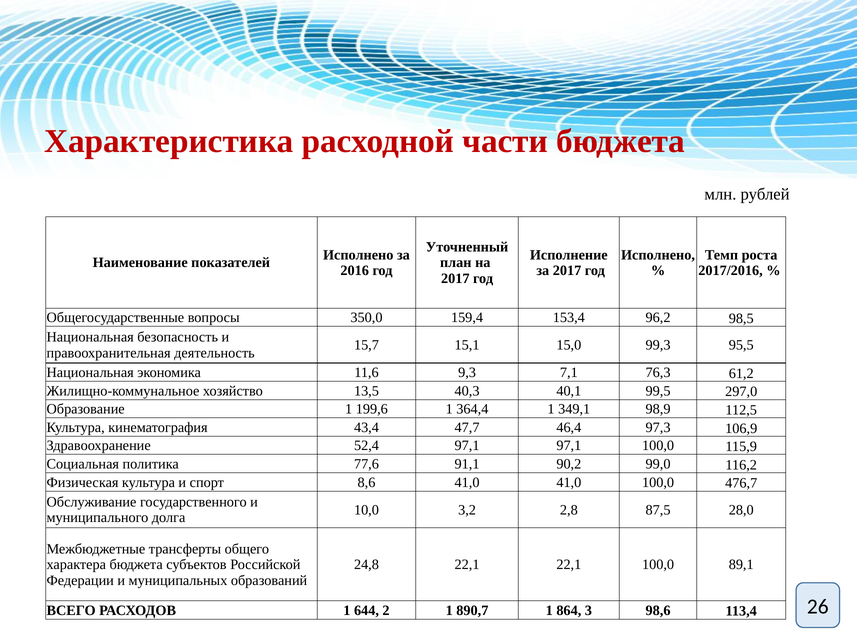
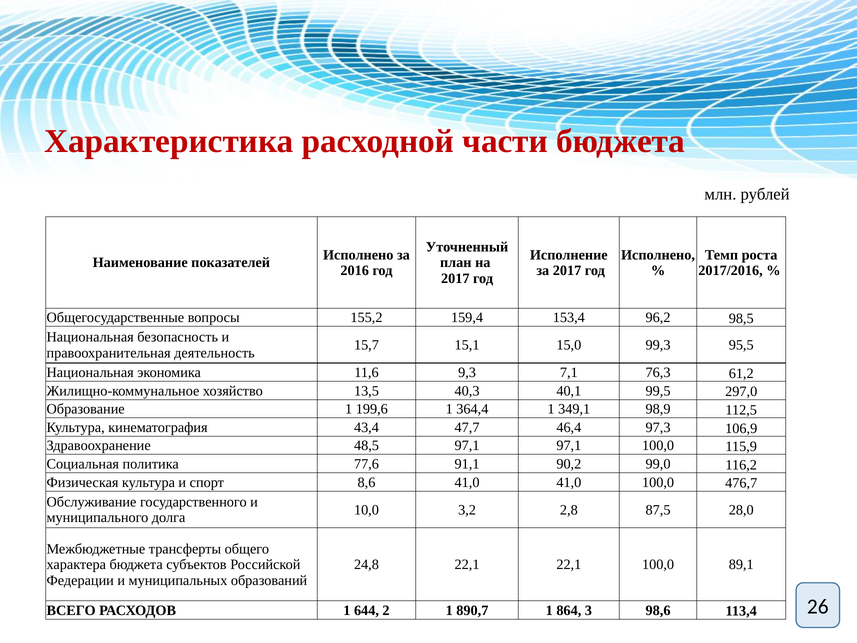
350,0: 350,0 -> 155,2 (366, 318)
52,4: 52,4 -> 48,5 (366, 446)
